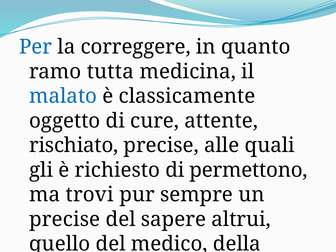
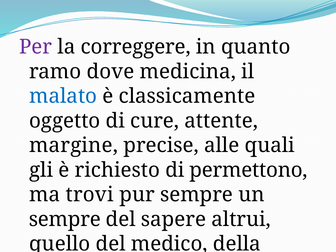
Per colour: blue -> purple (36, 47)
tutta: tutta -> dove (110, 72)
rischiato: rischiato -> margine (74, 145)
precise: precise -> sempre (65, 219)
